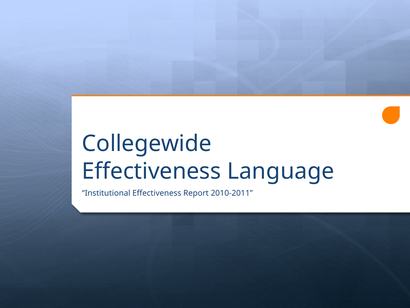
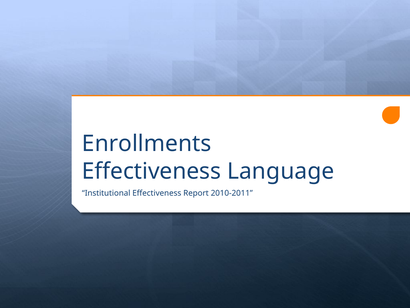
Collegewide: Collegewide -> Enrollments (147, 144)
